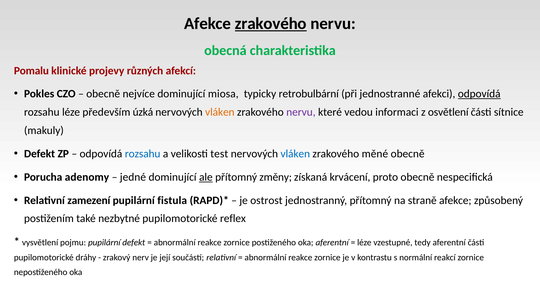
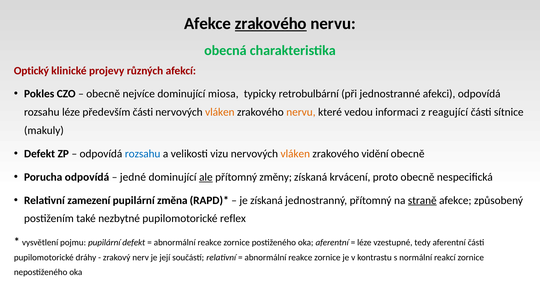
Pomalu: Pomalu -> Optický (31, 71)
odpovídá underline: present -> none (479, 94)
především úzká: úzká -> části (143, 112)
nervu colour: purple -> orange (301, 112)
osvětlení: osvětlení -> reagující (448, 112)
test: test -> vizu (219, 154)
vláken colour: blue -> orange (295, 154)
měné: měné -> vidění (375, 154)
Porucha adenomy: adenomy -> odpovídá (87, 177)
fistula: fistula -> změna (172, 200)
je ostrost: ostrost -> získaná (267, 200)
straně underline: none -> present (422, 200)
